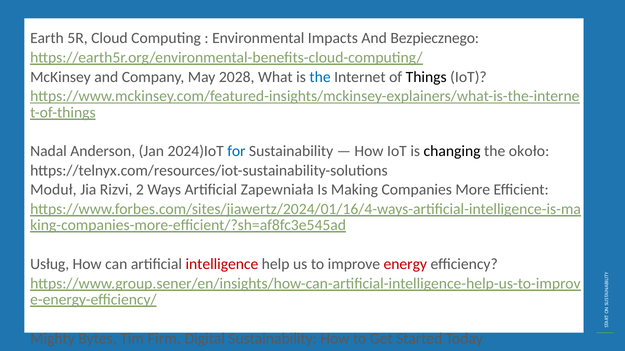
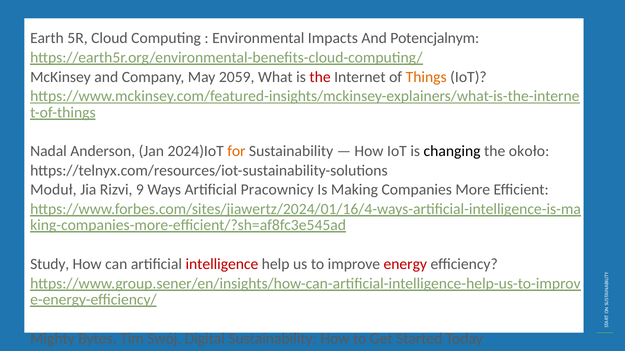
Bezpiecznego: Bezpiecznego -> Potencjalnym (435, 38)
2028: 2028 -> 2059 (237, 77)
the colour: blue -> red (320, 77)
Things colour: black -> orange (426, 77)
for colour: blue -> orange (236, 152)
2: 2 -> 9 (140, 190)
Zapewniała: Zapewniała -> Pracownicy (277, 190)
Usług: Usług -> Study (50, 265)
Firm: Firm -> Swój (164, 339)
